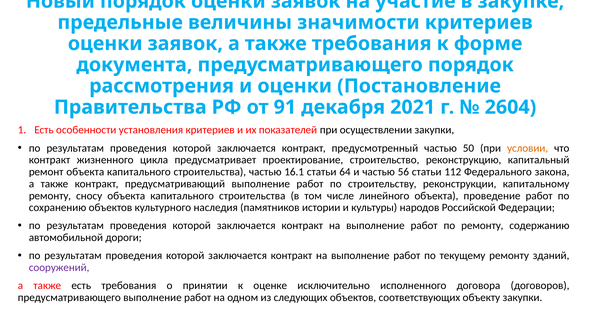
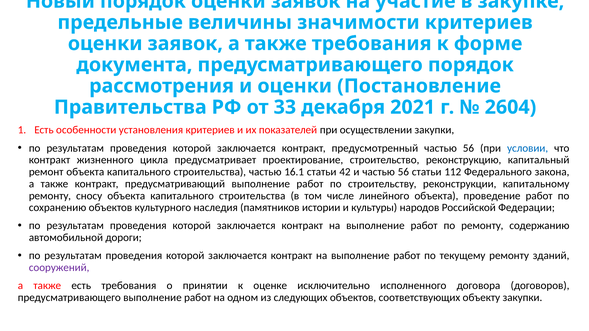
91: 91 -> 33 (285, 107)
предусмотренный частью 50: 50 -> 56 (468, 148)
условии colour: orange -> blue (528, 148)
64: 64 -> 42 (345, 172)
